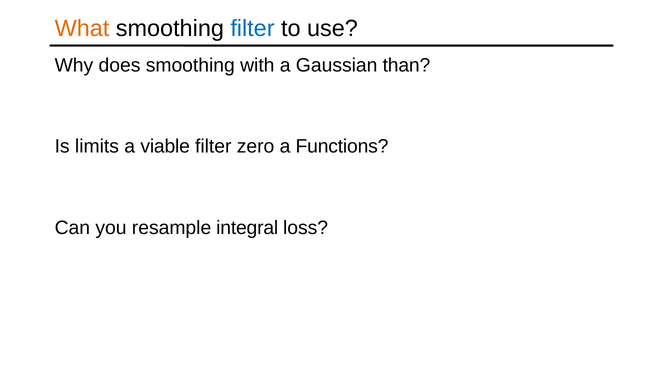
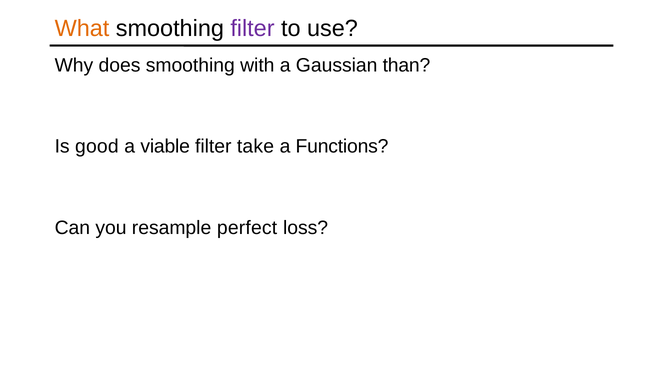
filter colour: blue -> purple (252, 29)
limits: limits -> good (97, 146)
zero: zero -> take (255, 146)
integral: integral -> perfect (247, 228)
